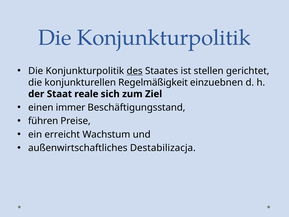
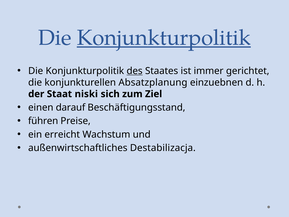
Konjunkturpolitik underline: none -> present (164, 38)
stellen: stellen -> immer (209, 71)
Regelmäßigkeit: Regelmäßigkeit -> Absatzplanung (153, 82)
reale: reale -> niski (86, 94)
immer: immer -> darauf (71, 107)
